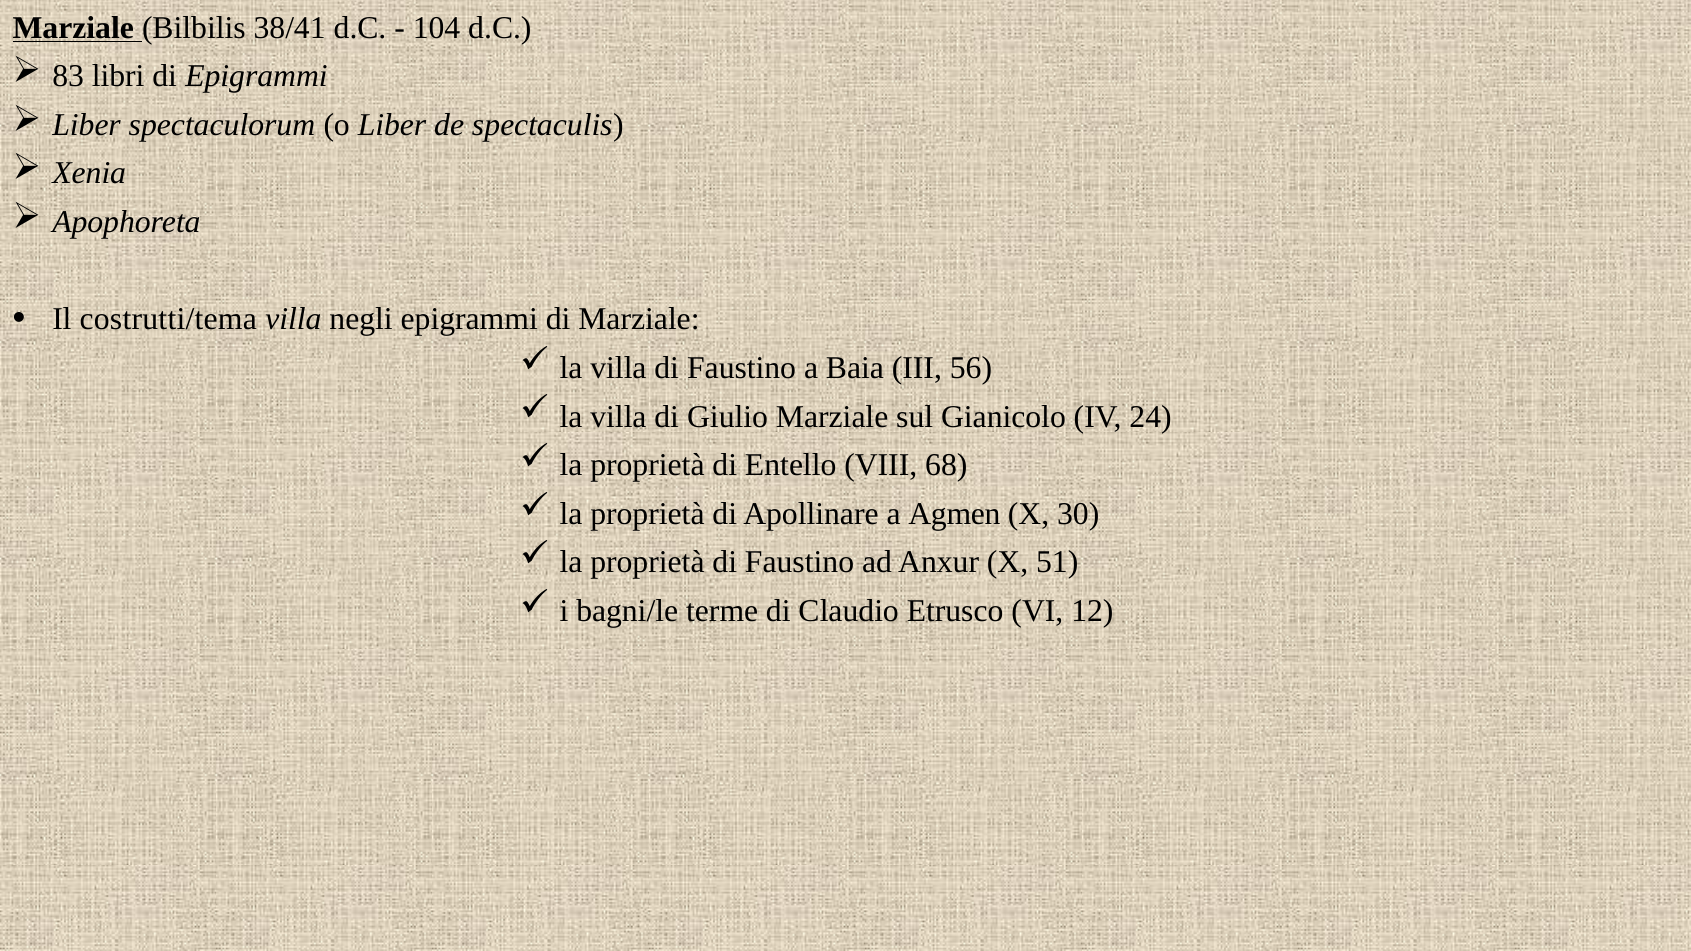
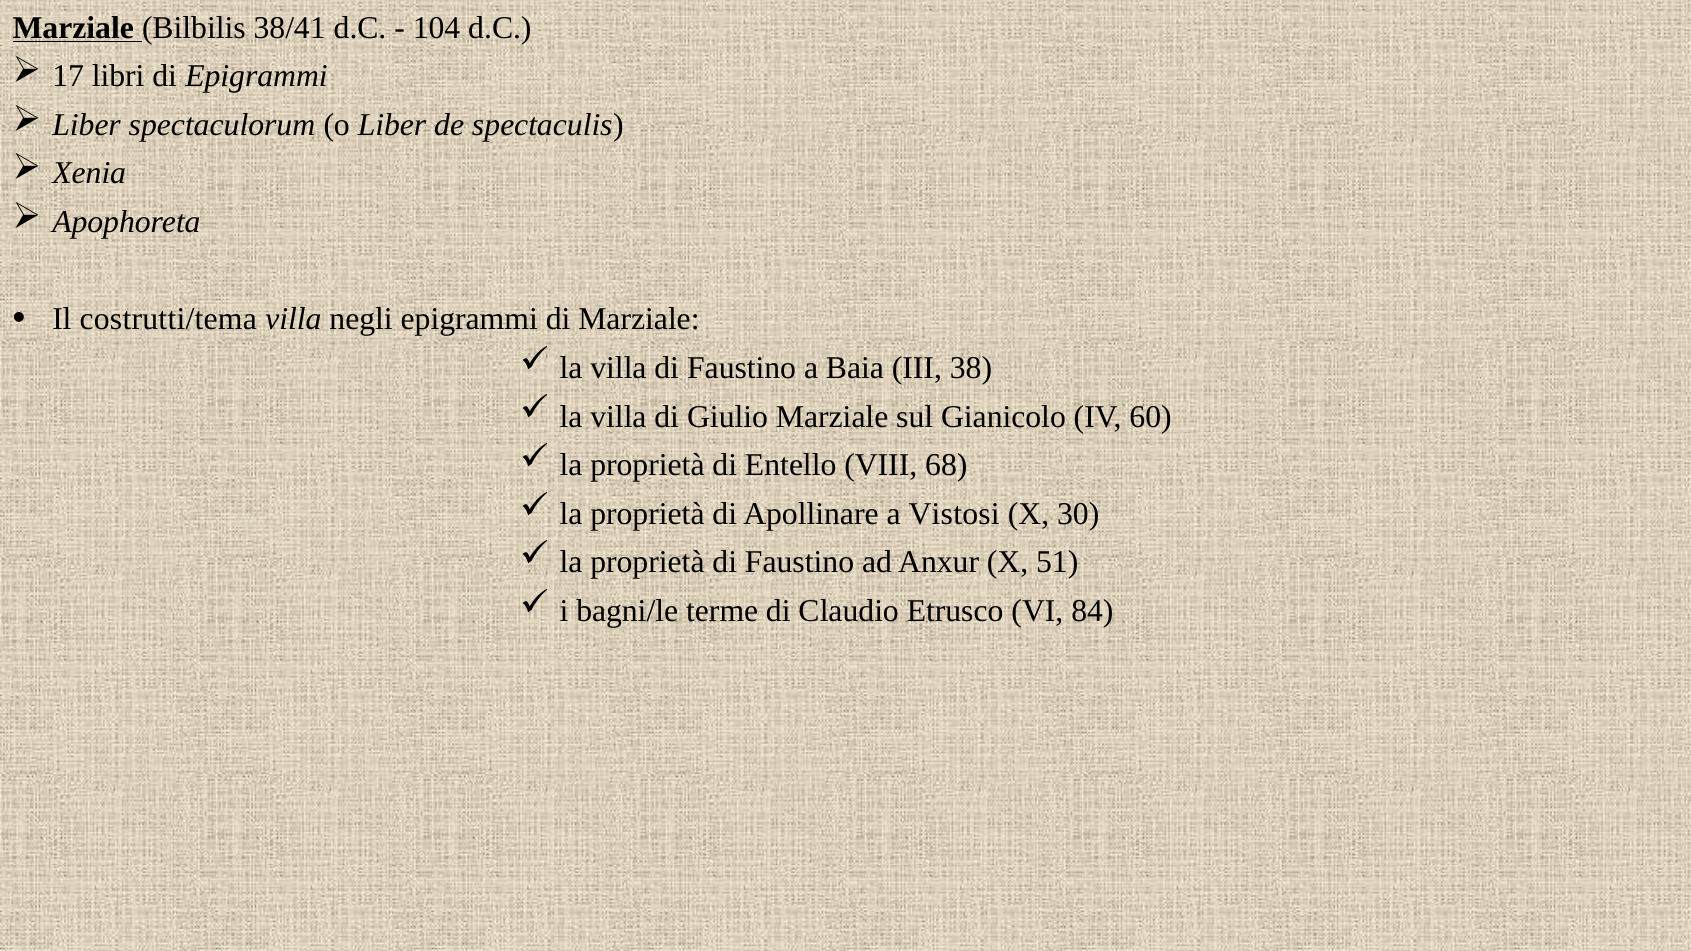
83: 83 -> 17 (68, 76)
56: 56 -> 38 (971, 368)
24: 24 -> 60 (1151, 417)
Agmen: Agmen -> Vistosi (954, 514)
12: 12 -> 84 (1092, 611)
